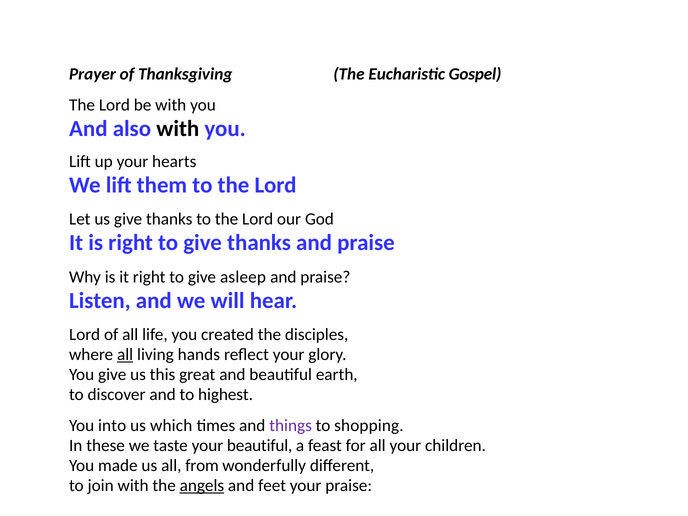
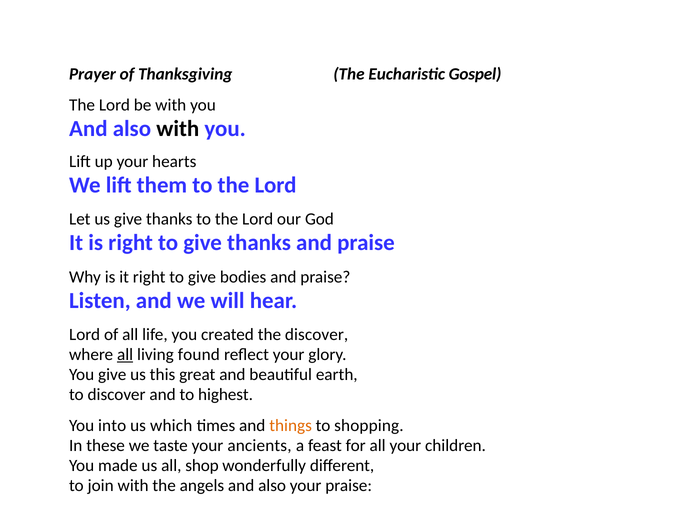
asleep: asleep -> bodies (243, 277)
the disciples: disciples -> discover (317, 335)
hands: hands -> found (199, 355)
things colour: purple -> orange (291, 426)
your beautiful: beautiful -> ancients (259, 445)
from: from -> shop (202, 465)
angels underline: present -> none (202, 485)
feet: feet -> also (272, 485)
